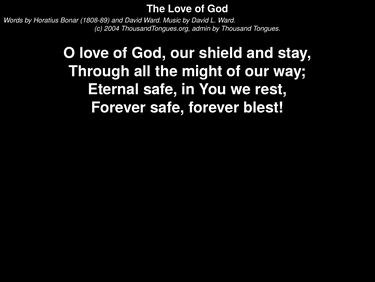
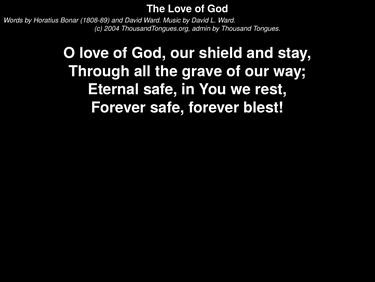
might: might -> grave (202, 71)
